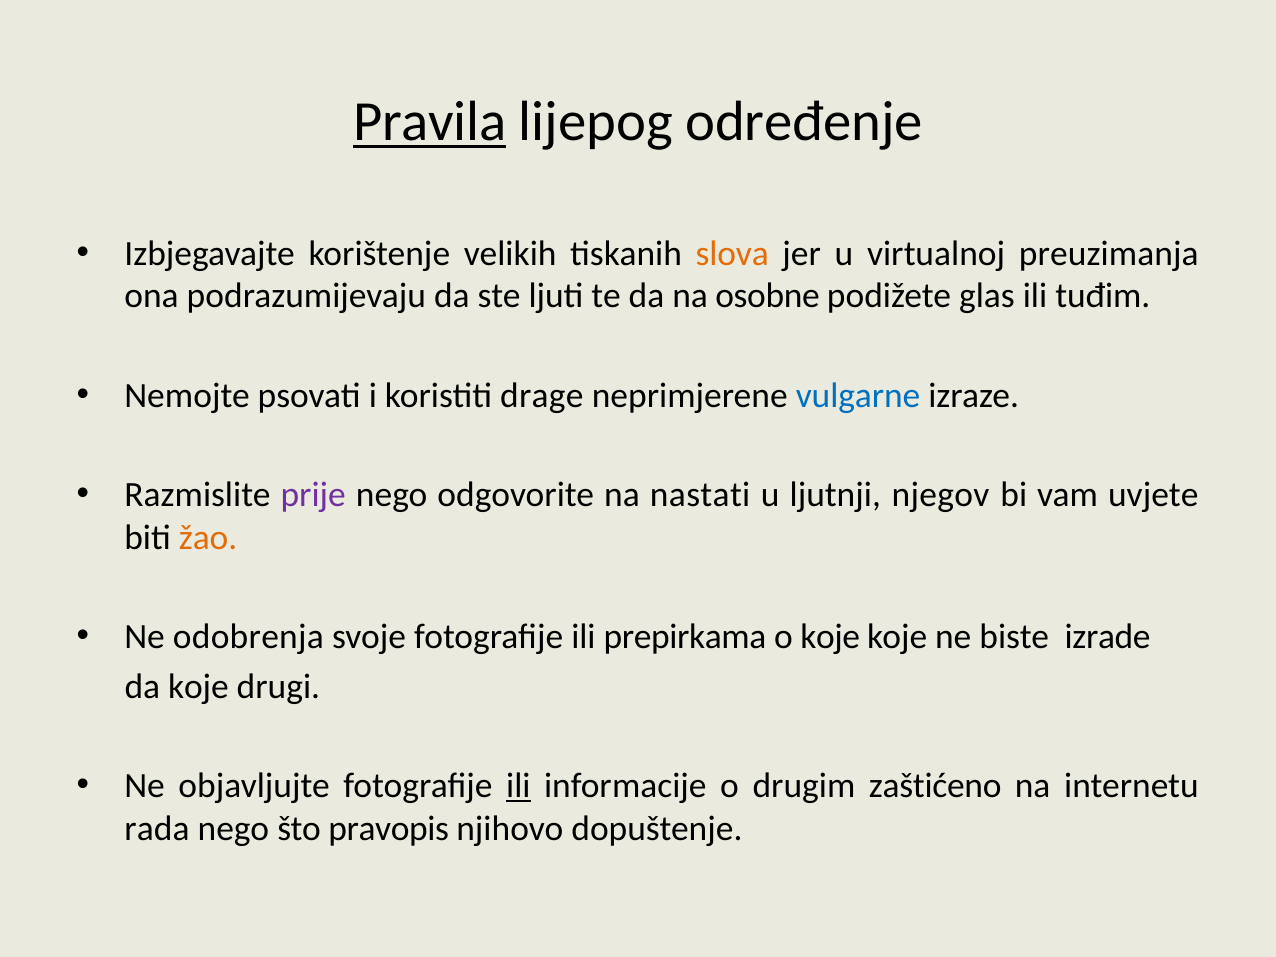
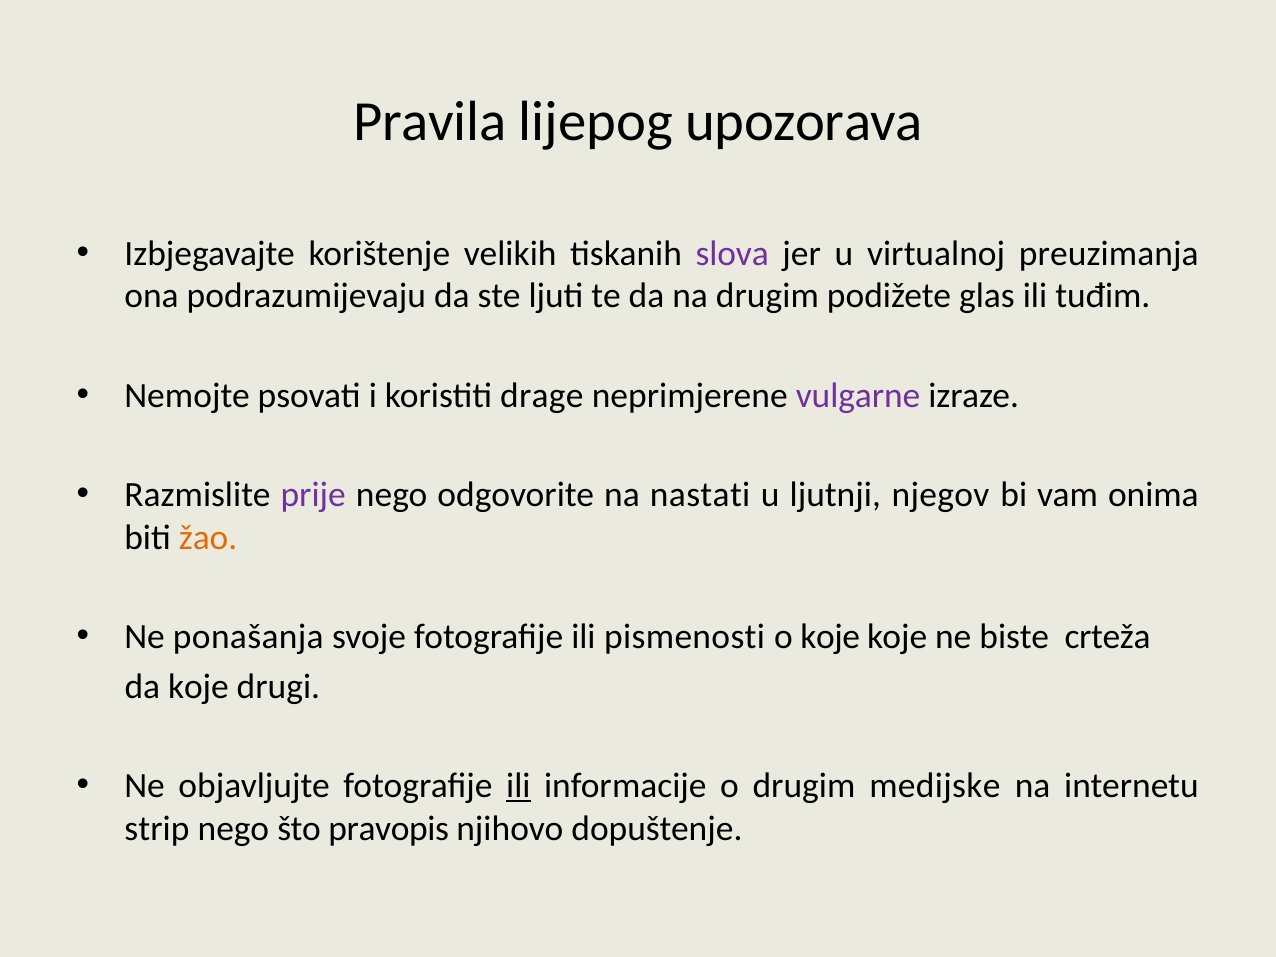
Pravila underline: present -> none (430, 122)
određenje: određenje -> upozorava (804, 122)
slova colour: orange -> purple (732, 253)
na osobne: osobne -> drugim (767, 296)
vulgarne colour: blue -> purple (858, 395)
uvjete: uvjete -> onima (1153, 495)
odobrenja: odobrenja -> ponašanja (248, 637)
prepirkama: prepirkama -> pismenosti (685, 637)
izrade: izrade -> crteža (1108, 637)
zaštićeno: zaštićeno -> medijske (935, 786)
rada: rada -> strip (157, 828)
